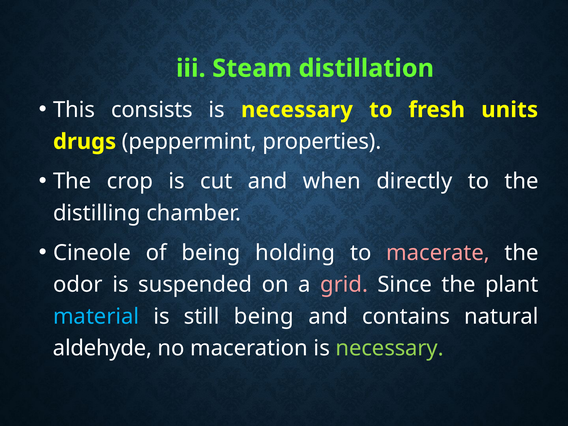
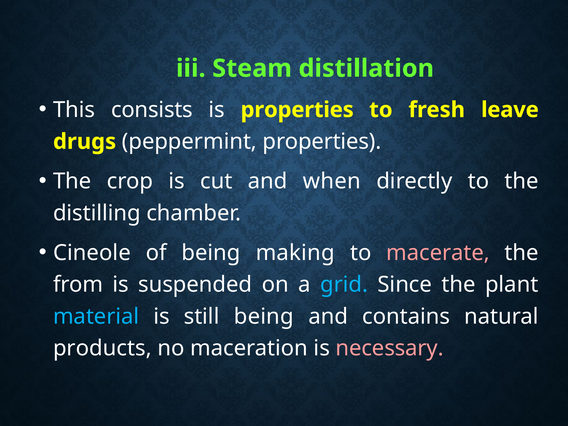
necessary: necessary -> properties (297, 110)
units: units -> leave (510, 110)
holding: holding -> making (295, 253)
odor: odor -> from (78, 285)
grid colour: pink -> light blue (344, 285)
aldehyde: aldehyde -> products (102, 348)
necessary colour: light green -> pink (390, 348)
